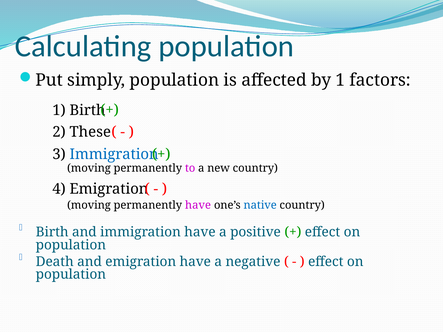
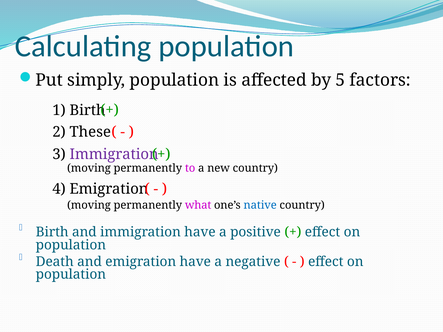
by 1: 1 -> 5 (340, 80)
Immigration colour: blue -> purple (114, 154)
permanently have: have -> what (198, 205)
